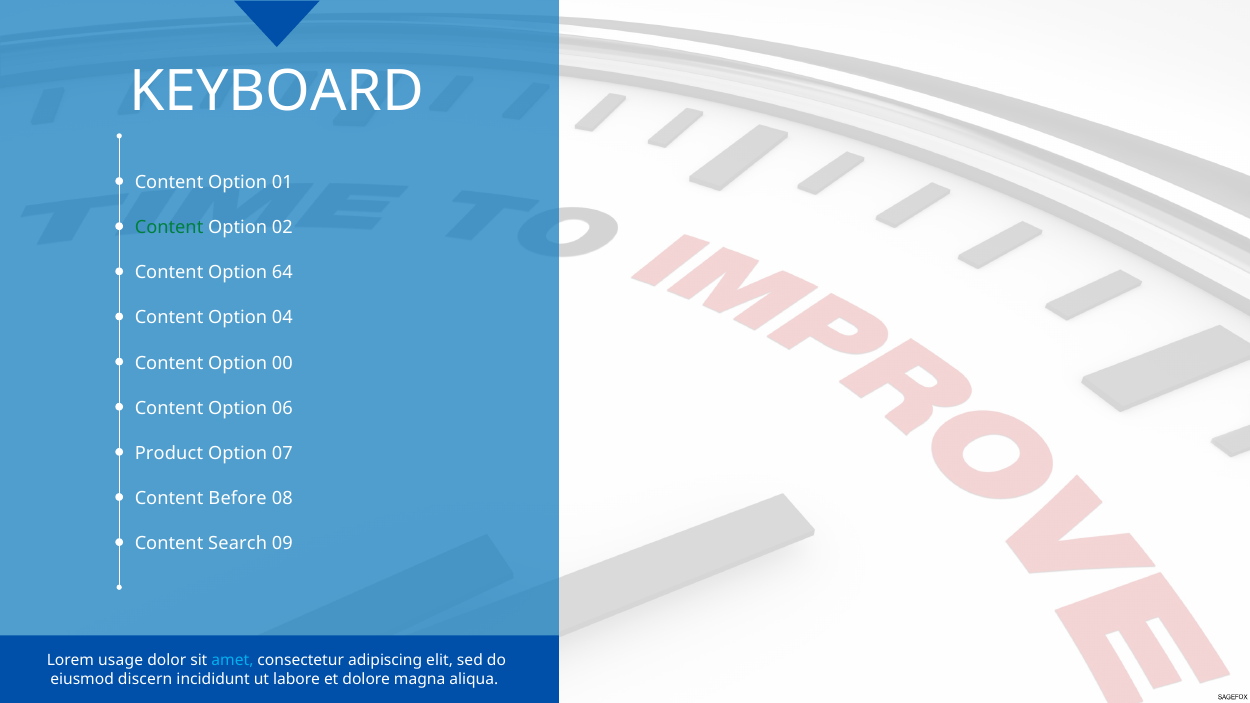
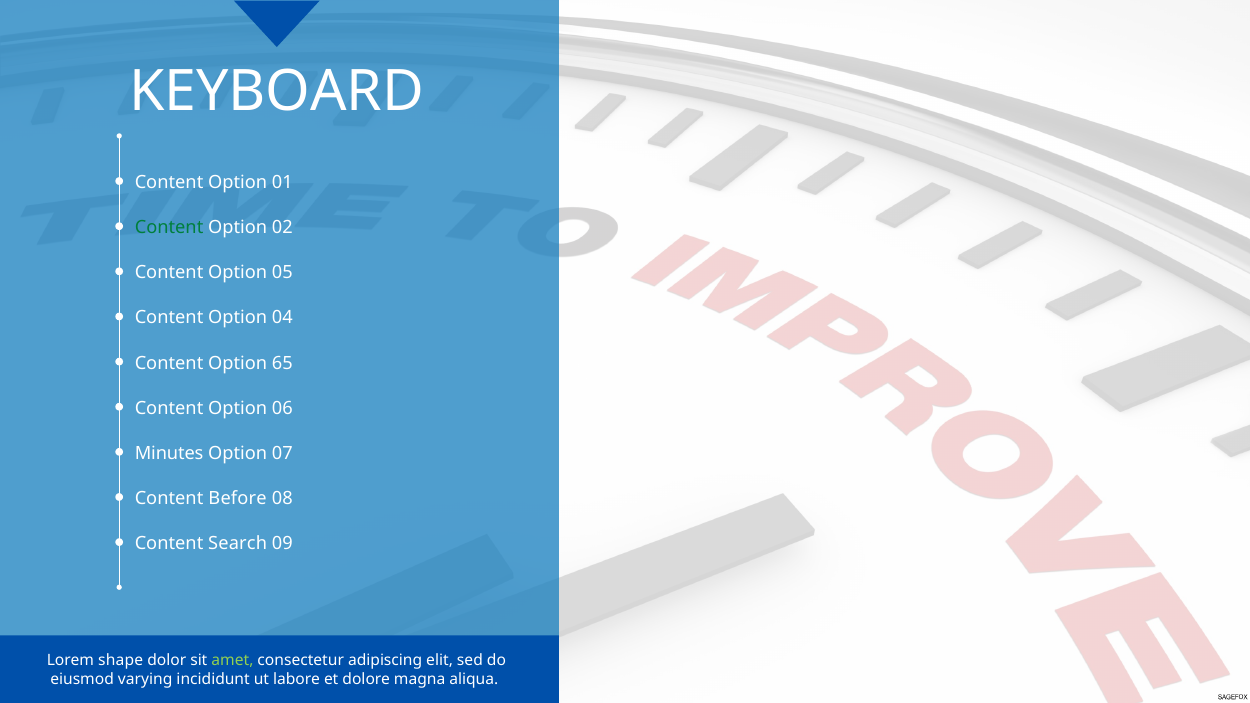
64: 64 -> 05 (282, 272)
00: 00 -> 65 (282, 363)
Product: Product -> Minutes (169, 453)
usage: usage -> shape (121, 661)
amet colour: light blue -> light green (232, 661)
discern: discern -> varying (145, 679)
